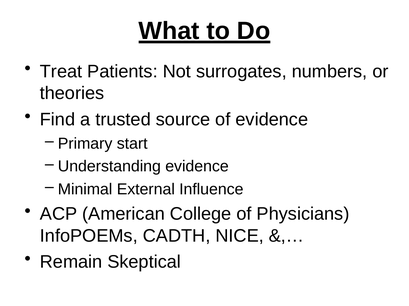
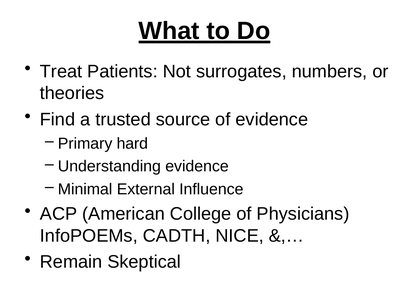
start: start -> hard (132, 144)
